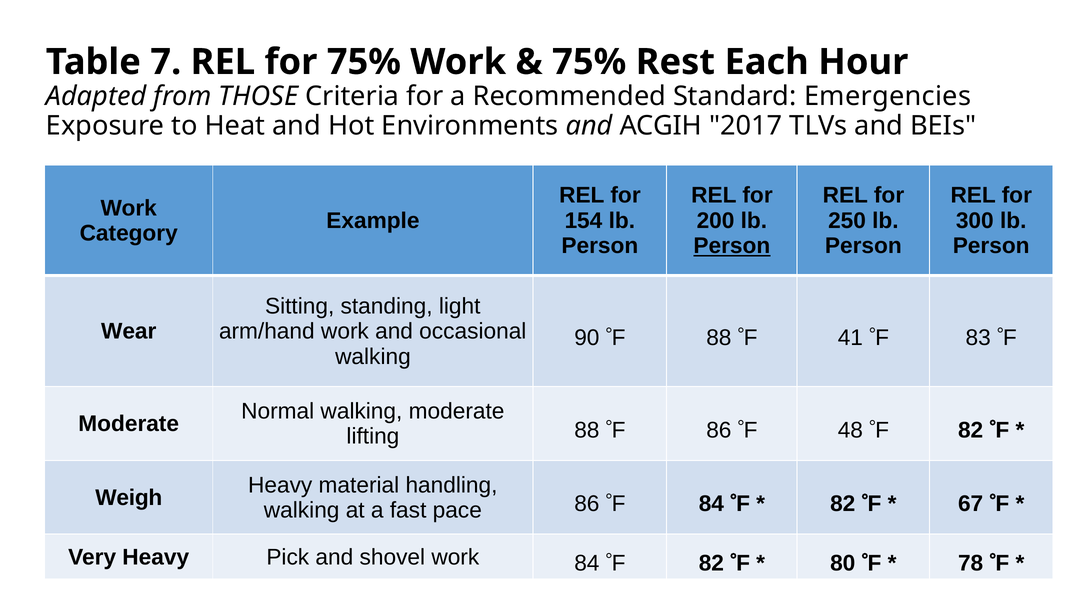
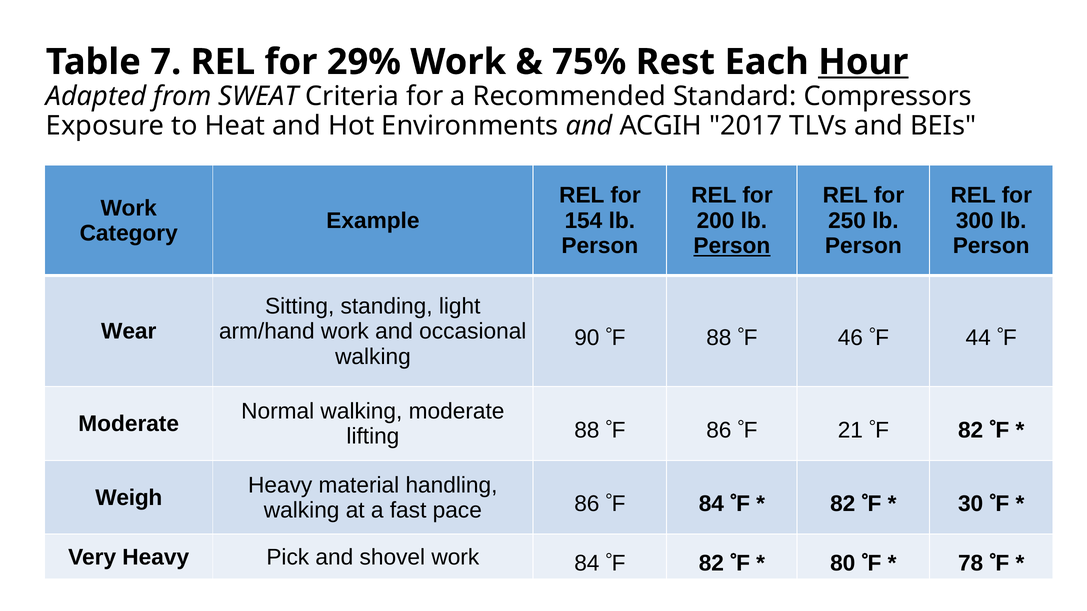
for 75%: 75% -> 29% (364, 62)
Hour underline: none -> present (863, 62)
THOSE: THOSE -> SWEAT (258, 96)
Emergencies: Emergencies -> Compressors (888, 96)
41: 41 -> 46 (850, 338)
83: 83 -> 44 (978, 338)
48: 48 -> 21 (850, 430)
67: 67 -> 30 (971, 504)
